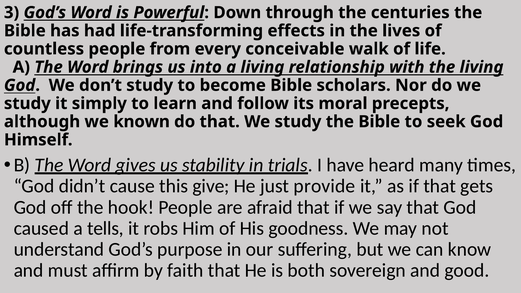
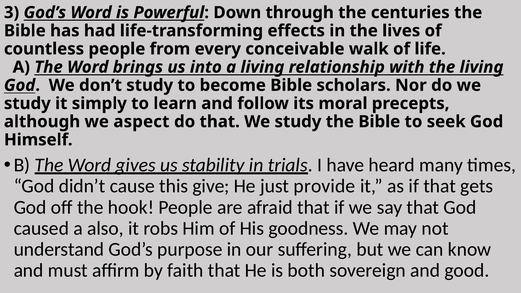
known: known -> aspect (141, 122)
tells: tells -> also (105, 228)
